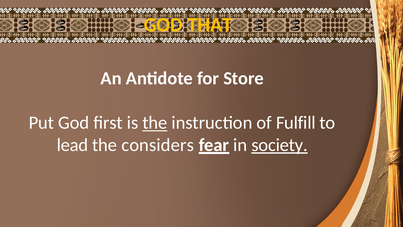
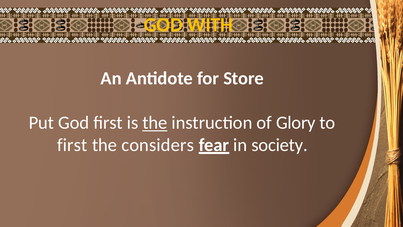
THAT: THAT -> WITH (210, 25)
Fulfill: Fulfill -> Glory (296, 123)
lead: lead -> first (72, 145)
society underline: present -> none (280, 145)
